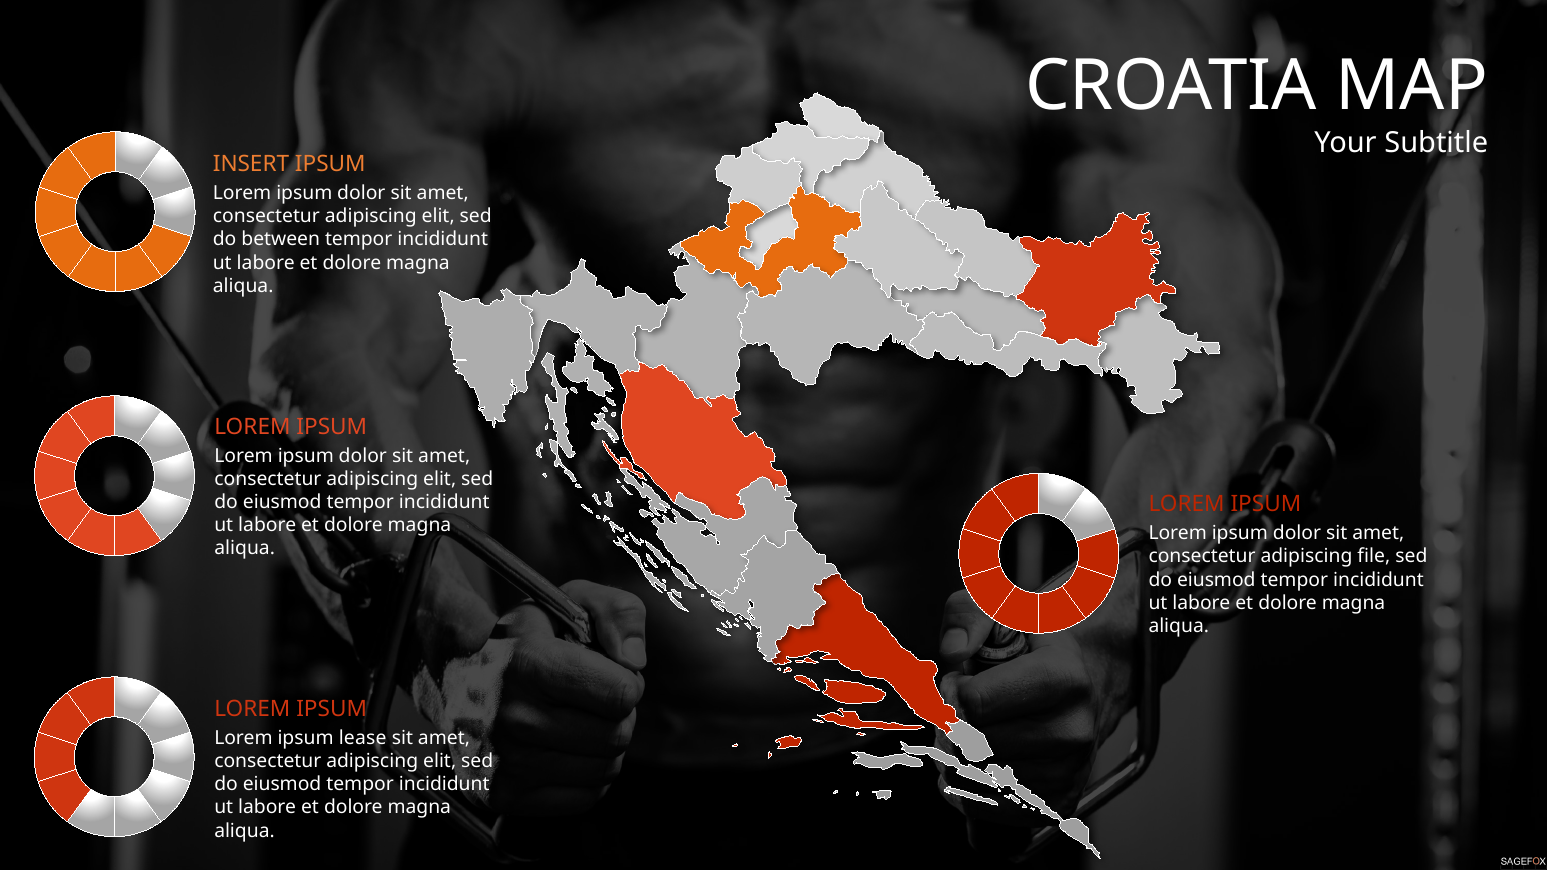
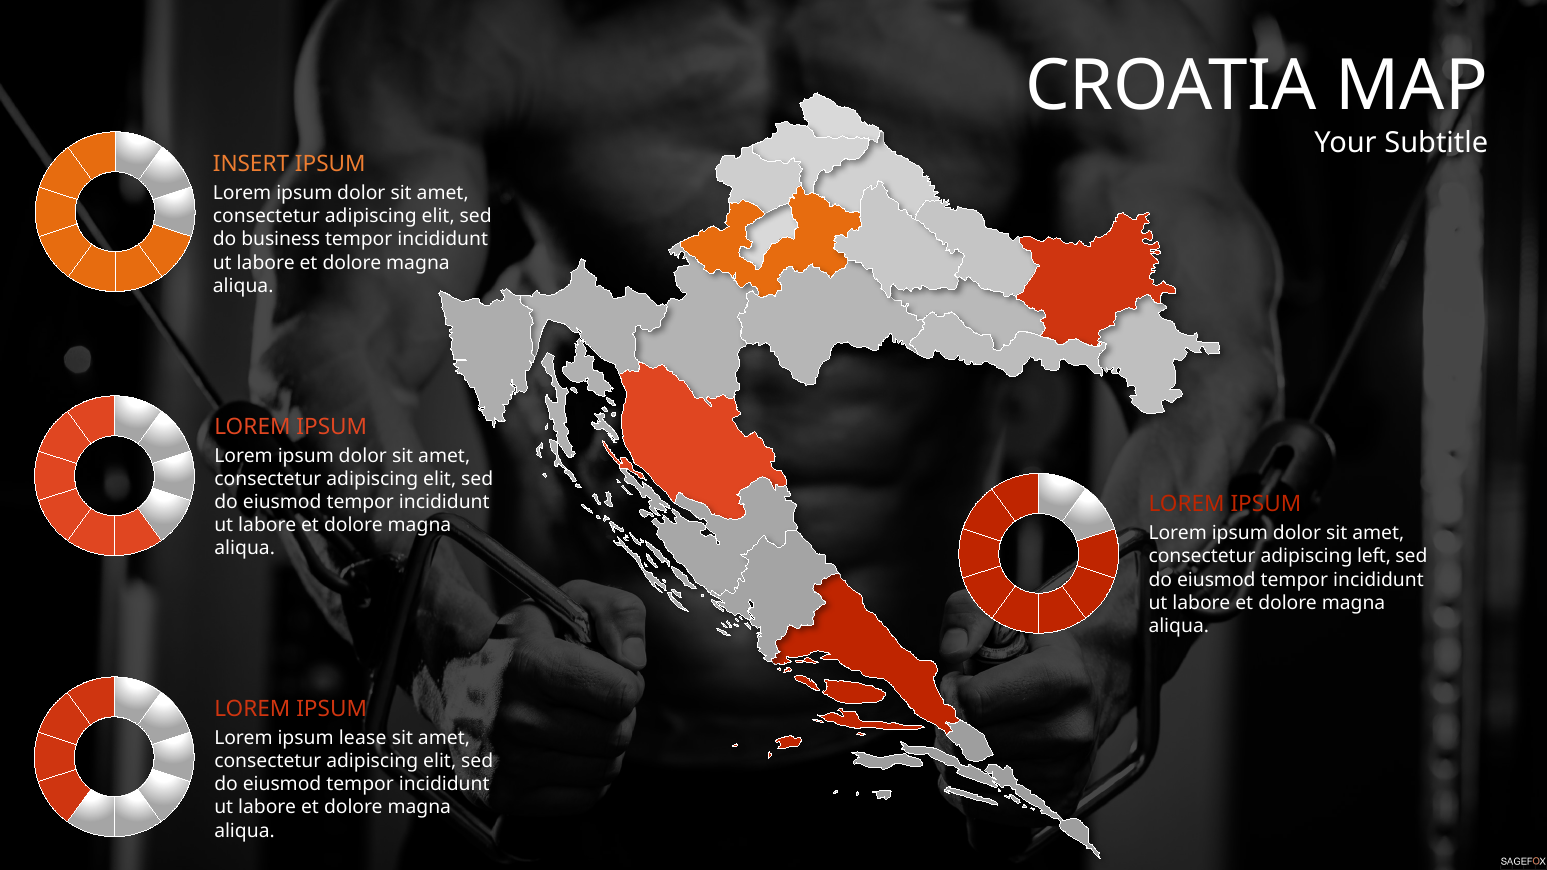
between: between -> business (281, 240)
file: file -> left (1374, 557)
